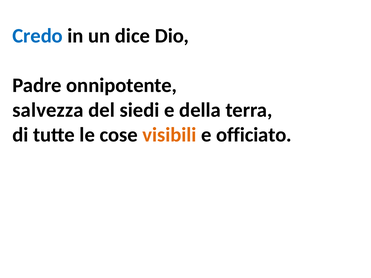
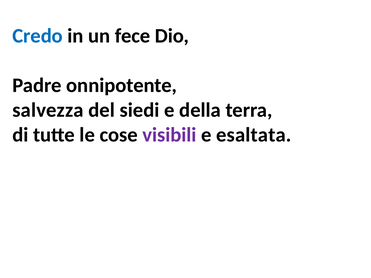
dice: dice -> fece (133, 36)
visibili colour: orange -> purple (169, 135)
officiato: officiato -> esaltata (254, 135)
